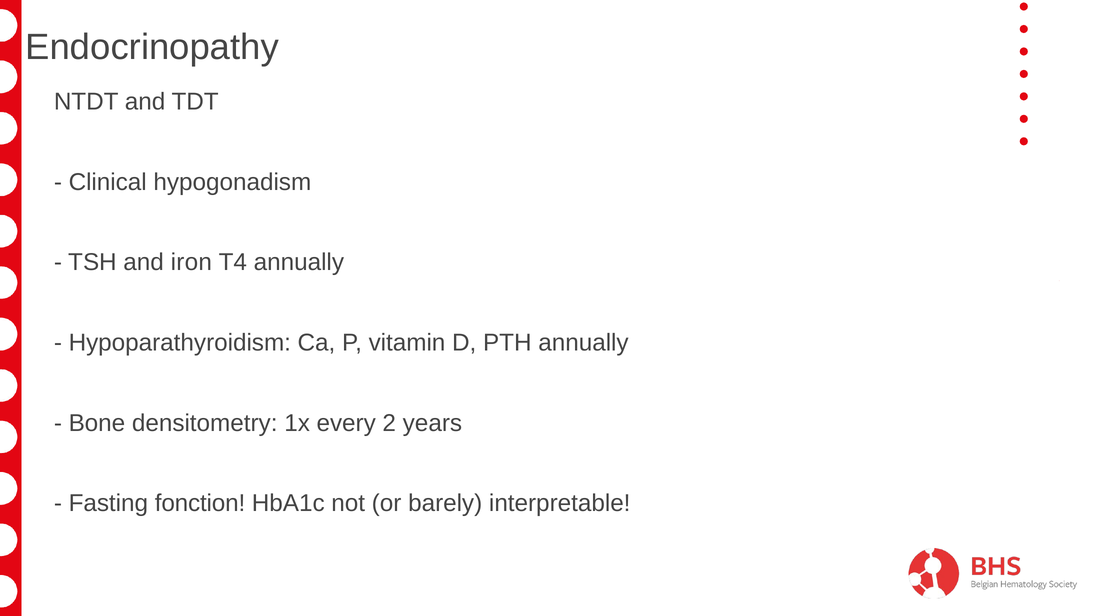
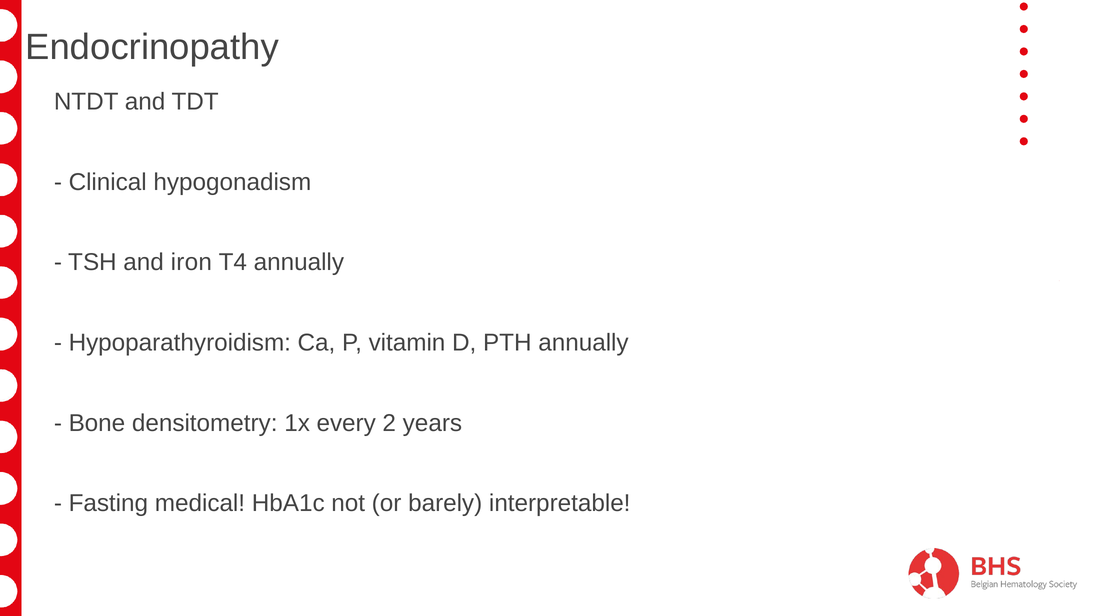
fonction: fonction -> medical (200, 503)
